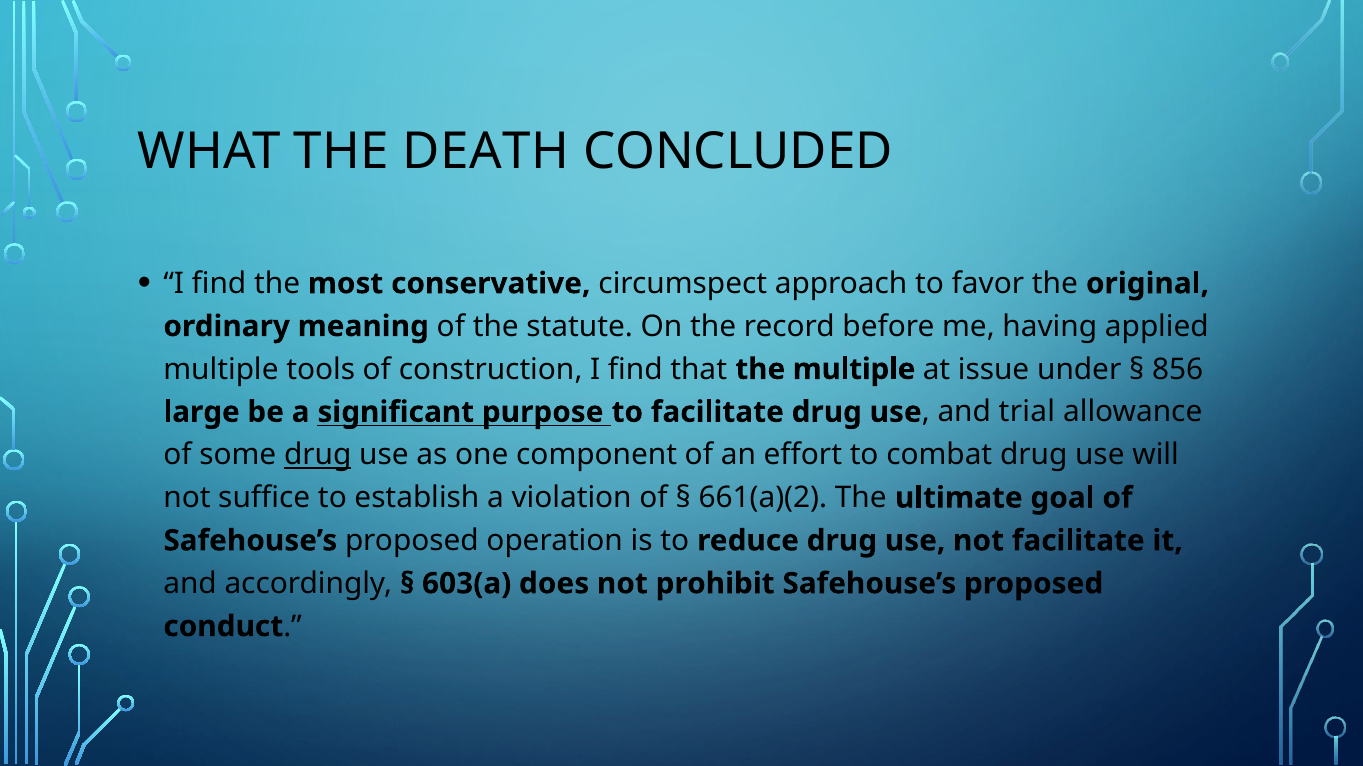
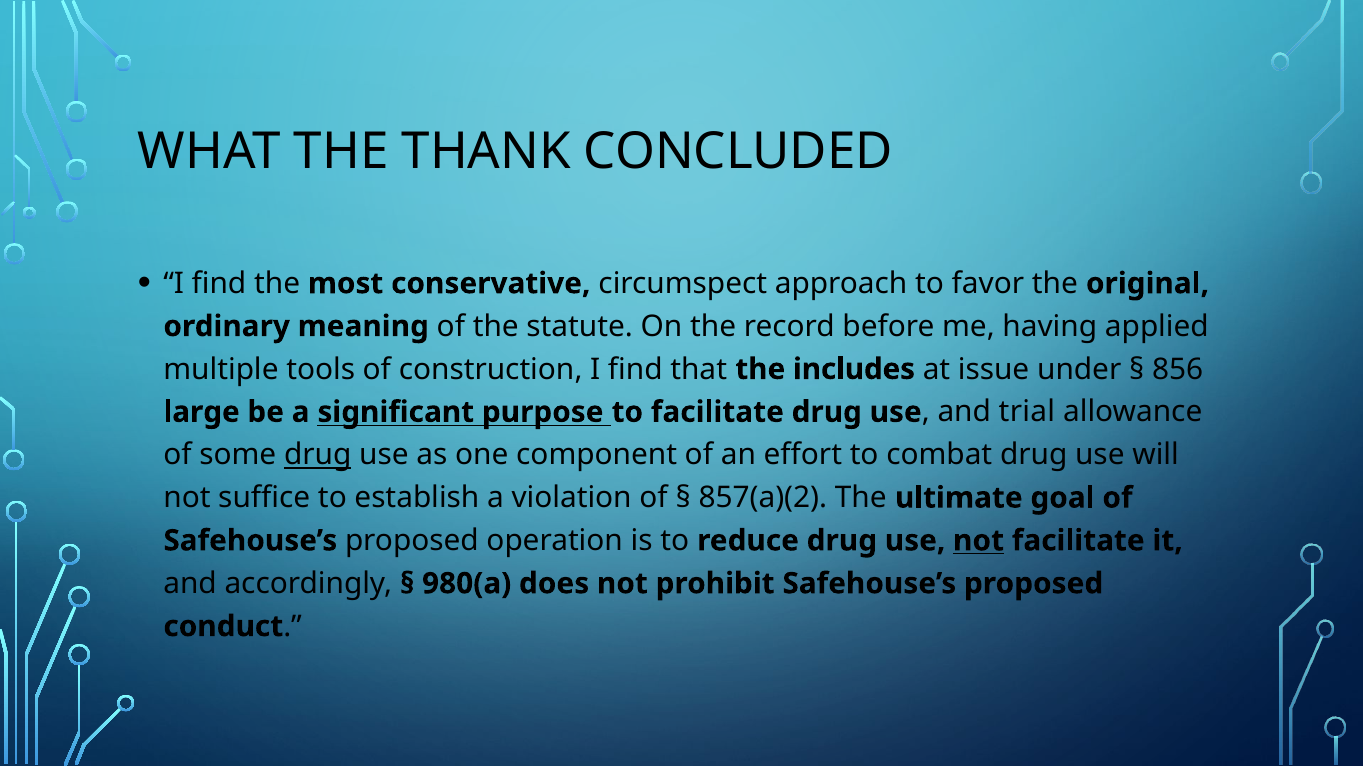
DEATH: DEATH -> THANK (486, 151)
the multiple: multiple -> includes (854, 370)
661(a)(2: 661(a)(2 -> 857(a)(2 (763, 498)
not underline: none -> present (979, 541)
603(a: 603(a -> 980(a (467, 584)
